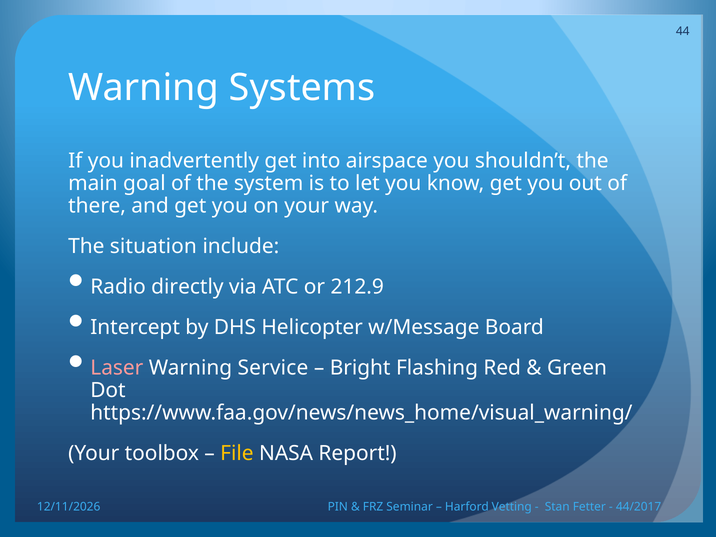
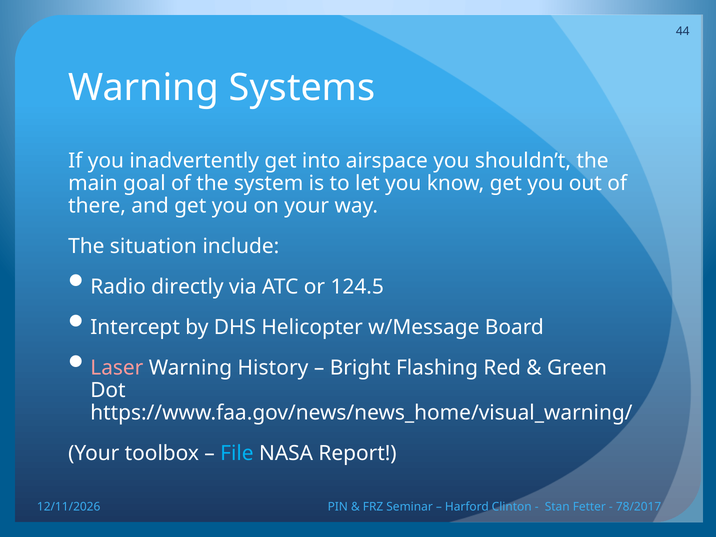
212.9: 212.9 -> 124.5 (357, 287)
Service: Service -> History (273, 368)
File colour: yellow -> light blue (237, 453)
Vetting: Vetting -> Clinton (512, 507)
44/2017: 44/2017 -> 78/2017 (639, 507)
